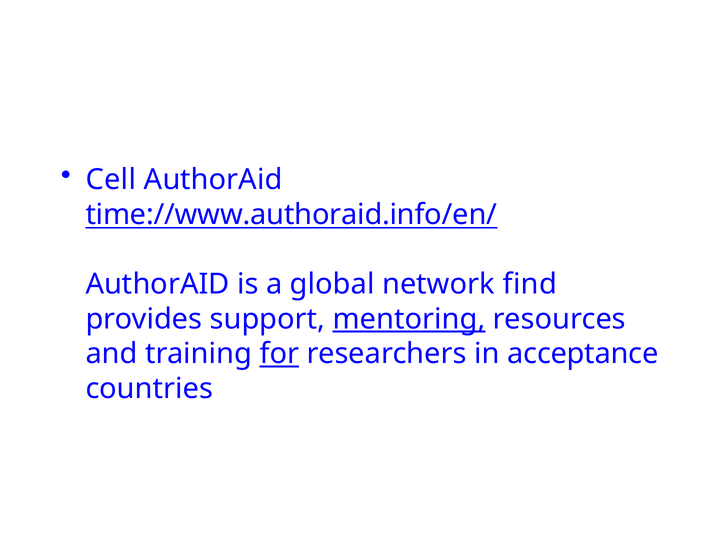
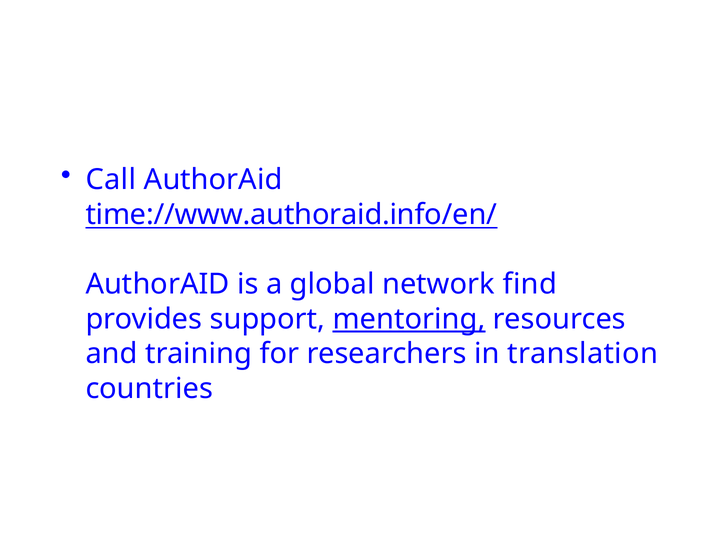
Cell: Cell -> Call (111, 180)
for underline: present -> none (279, 354)
acceptance: acceptance -> translation (583, 354)
